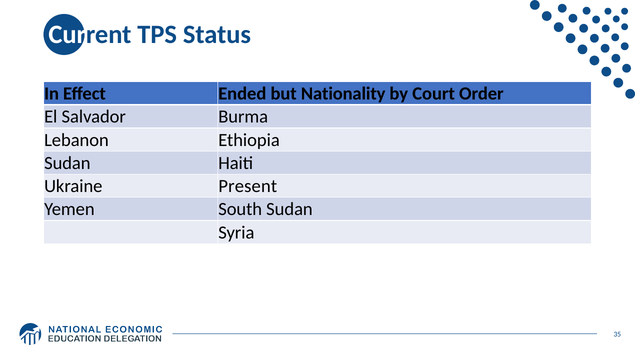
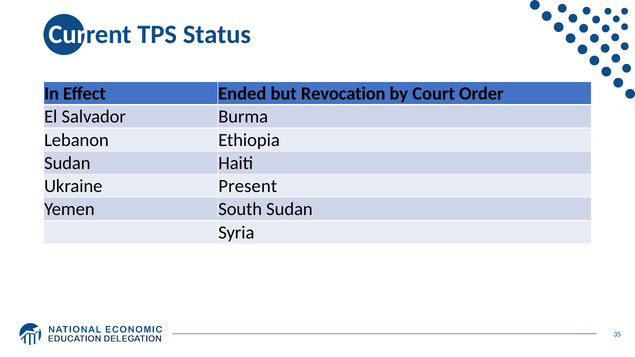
Nationality: Nationality -> Revocation (343, 94)
